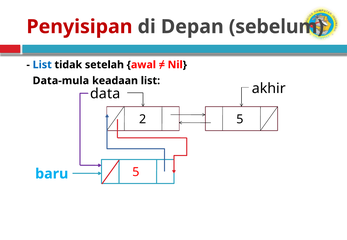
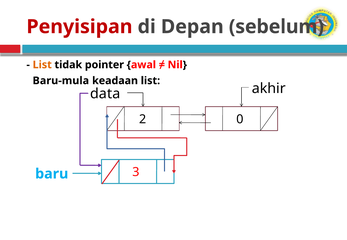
List colour: blue -> orange (42, 65)
setelah: setelah -> pointer (104, 65)
Data-mula: Data-mula -> Baru-mula (61, 81)
2 5: 5 -> 0 (240, 119)
baru 5: 5 -> 3 (136, 172)
